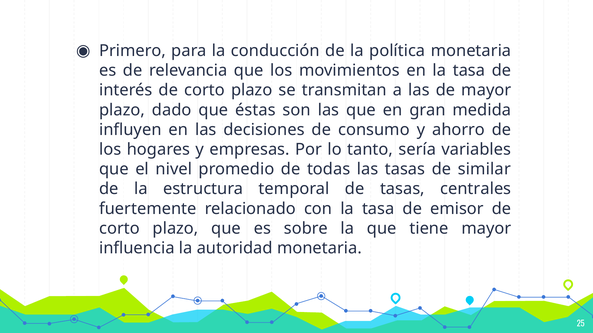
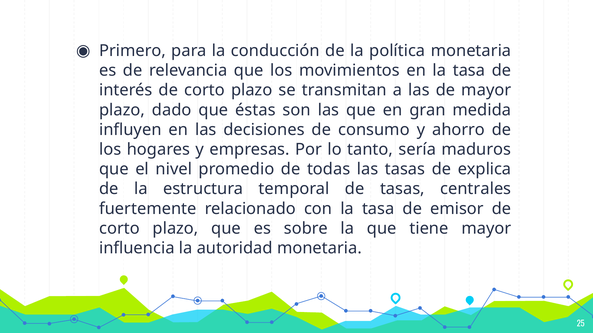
variables: variables -> maduros (476, 150)
similar: similar -> explica (484, 169)
